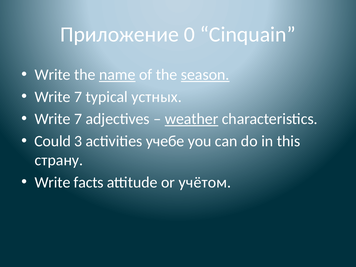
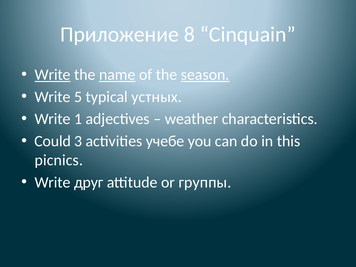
0: 0 -> 8 (189, 34)
Write underline: none -> present (53, 75)
7: 7 -> 5 (78, 97)
7: 7 -> 1 (78, 119)
weather underline: present -> none (192, 119)
страну: страну -> picnics (59, 160)
facts: facts -> друг (89, 182)
учётом: учётом -> группы (205, 182)
